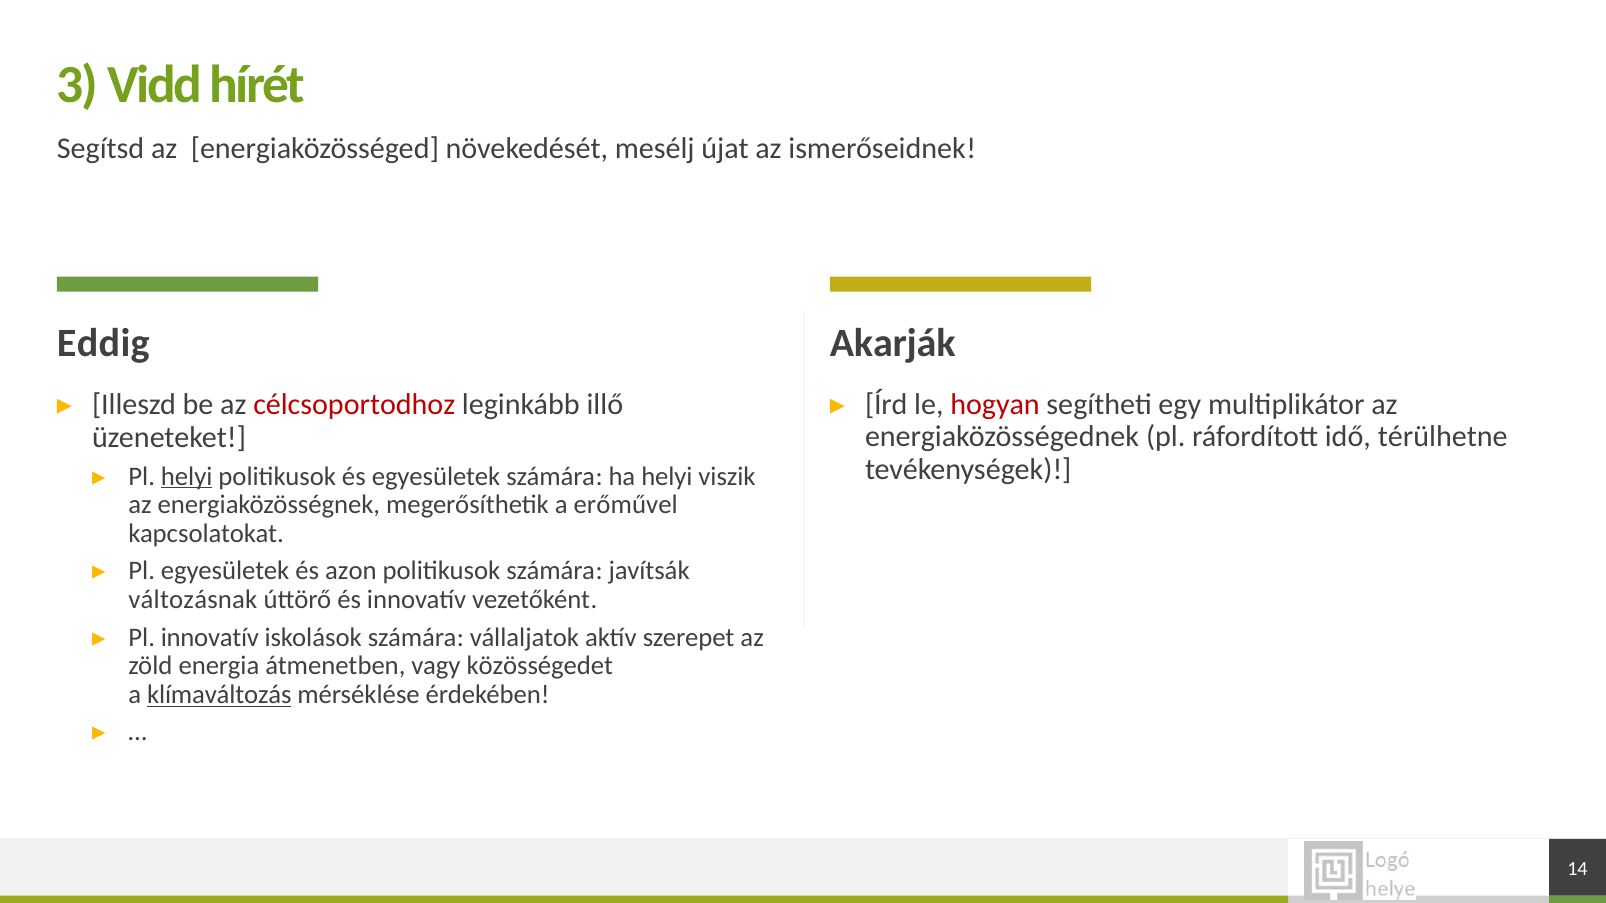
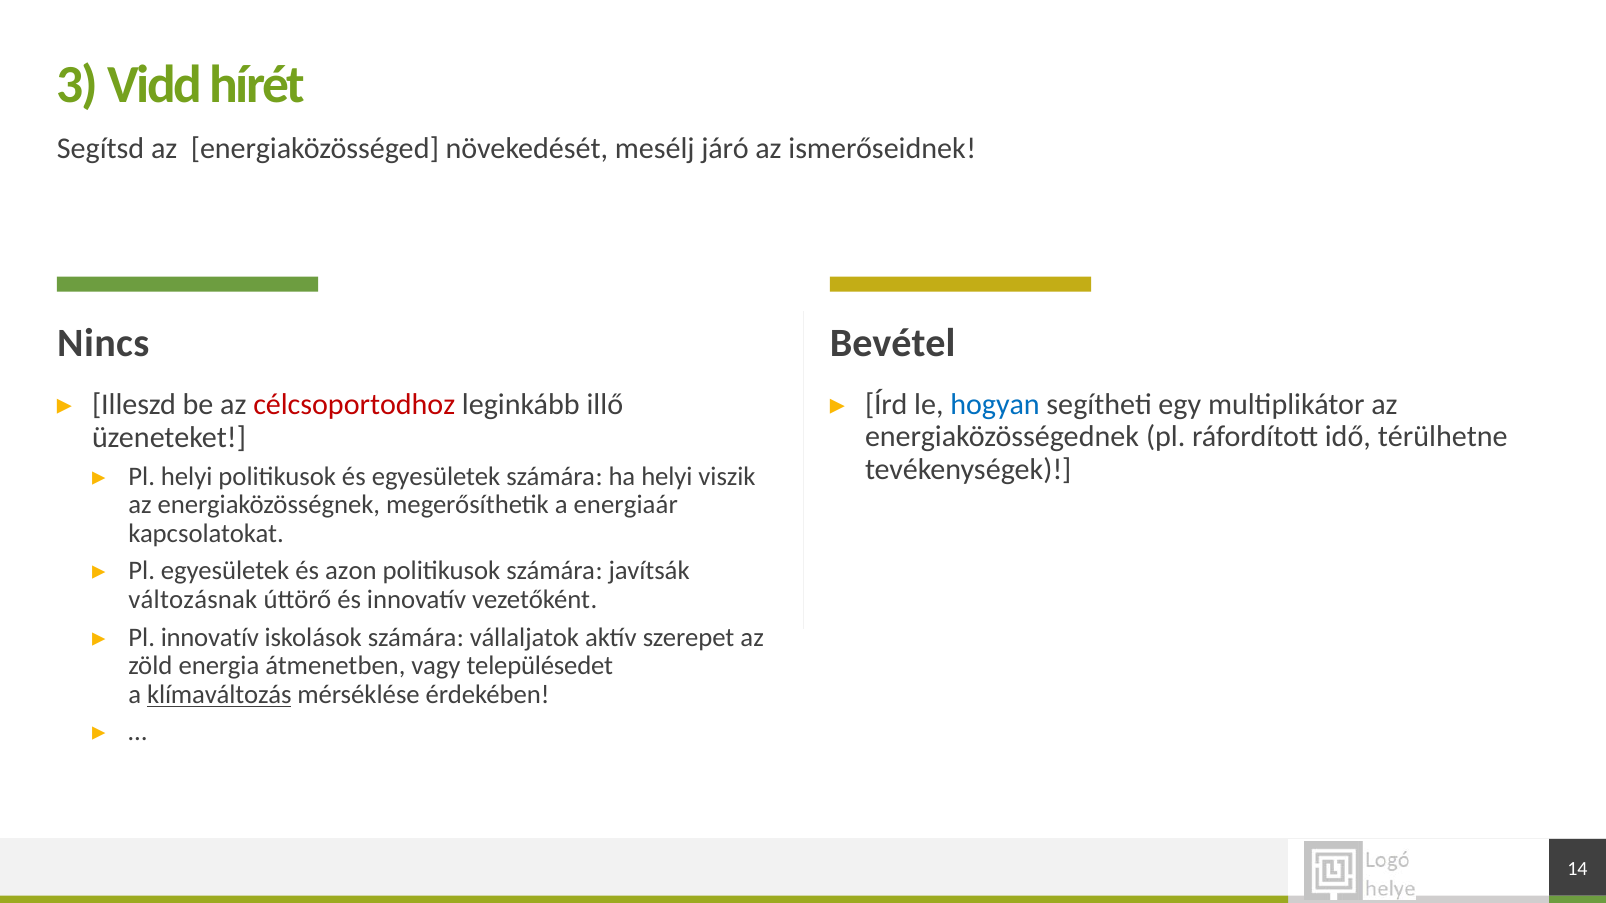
újat: újat -> járó (725, 149)
Eddig: Eddig -> Nincs (103, 343)
Akarják: Akarják -> Bevétel (893, 343)
hogyan colour: red -> blue (995, 404)
helyi underline: present -> none (187, 476)
erőművel: erőművel -> energiaár (626, 505)
közösségedet: közösségedet -> településedet (540, 666)
